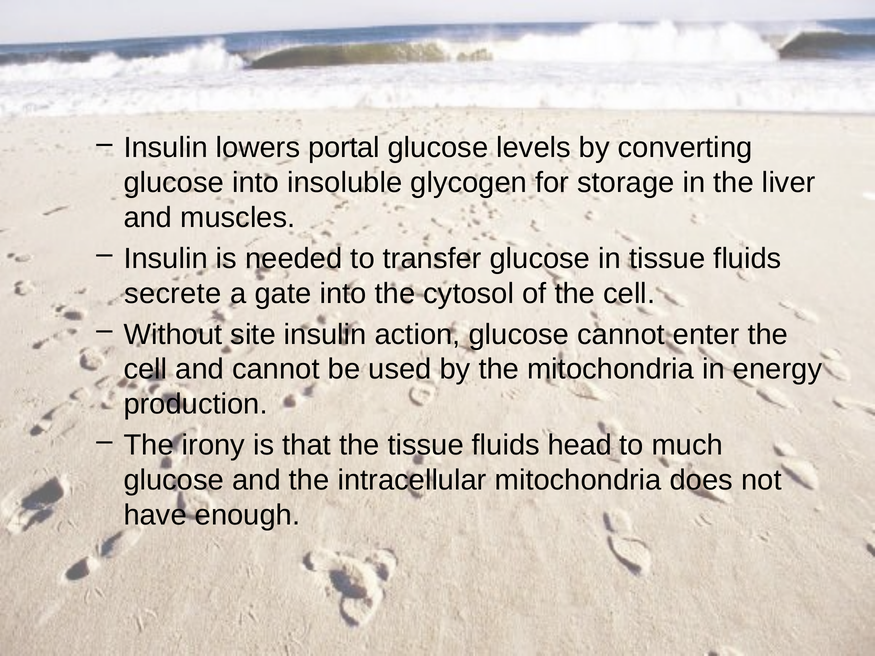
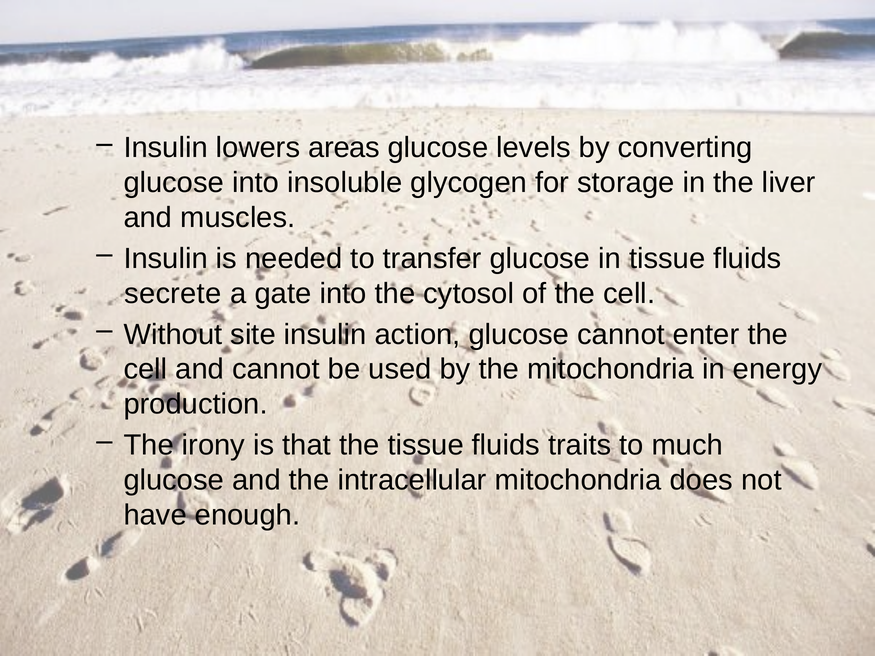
portal: portal -> areas (344, 148)
head: head -> traits (580, 445)
